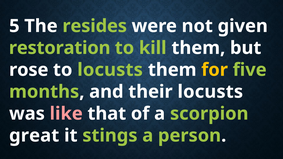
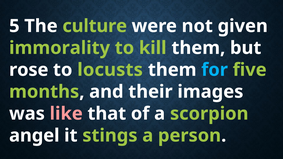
resides: resides -> culture (95, 26)
restoration: restoration -> immorality (60, 48)
for colour: yellow -> light blue (215, 70)
their locusts: locusts -> images (210, 92)
great: great -> angel (34, 136)
